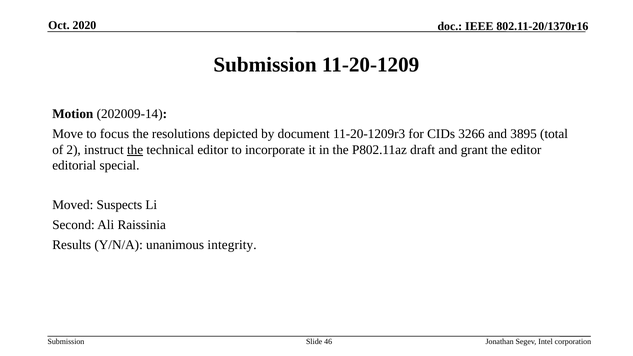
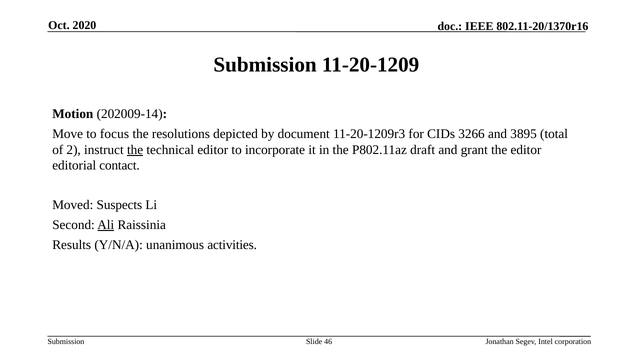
special: special -> contact (120, 166)
Ali underline: none -> present (106, 225)
integrity: integrity -> activities (232, 245)
